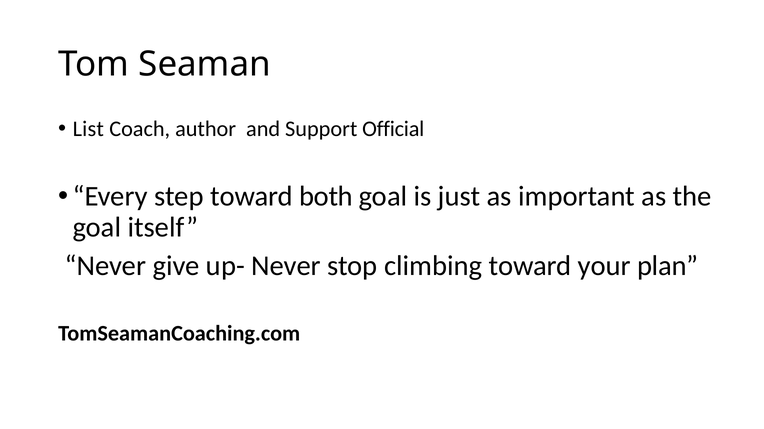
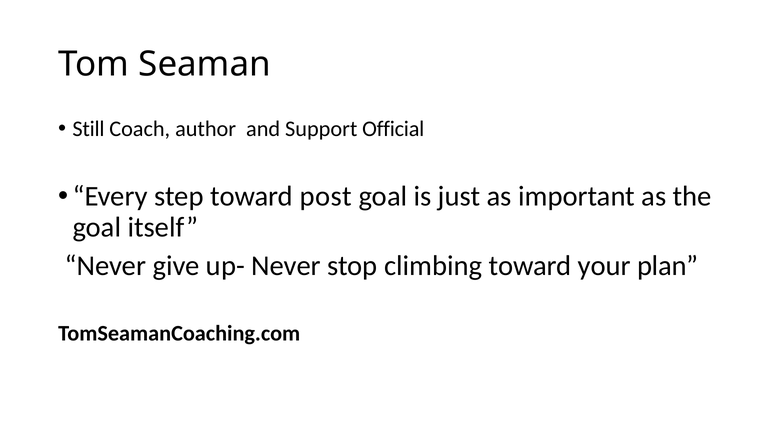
List: List -> Still (89, 129)
both: both -> post (326, 197)
